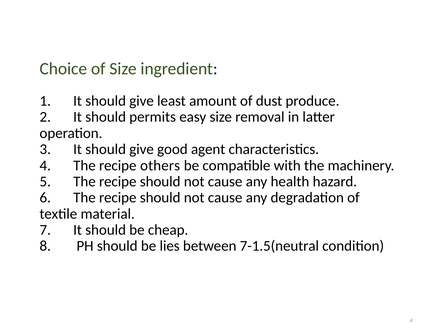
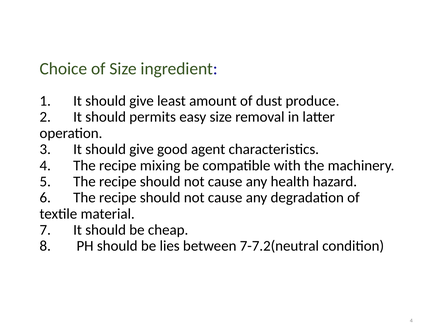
others: others -> mixing (160, 165)
7-1.5(neutral: 7-1.5(neutral -> 7-7.2(neutral (279, 246)
